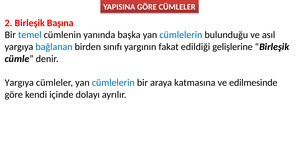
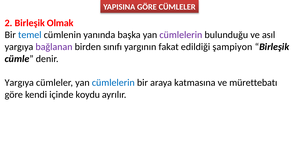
Başına: Başına -> Olmak (60, 23)
cümlelerin colour: blue -> purple (181, 35)
bağlanan colour: blue -> purple (54, 47)
gelişlerine: gelişlerine -> şampiyon (232, 47)
edilmesinde: edilmesinde -> mürettebatı (253, 83)
dolayı: dolayı -> koydu (88, 95)
